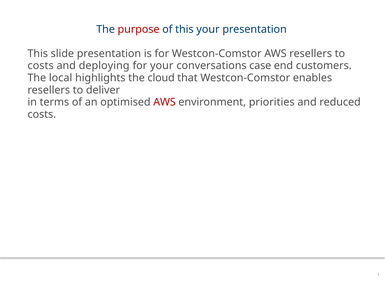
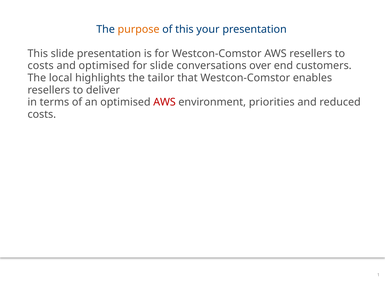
purpose colour: red -> orange (139, 29)
and deploying: deploying -> optimised (104, 66)
for your: your -> slide (162, 66)
case: case -> over (260, 66)
cloud: cloud -> tailor (161, 78)
